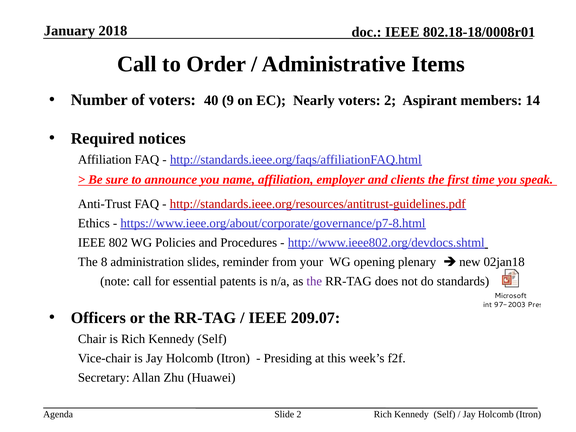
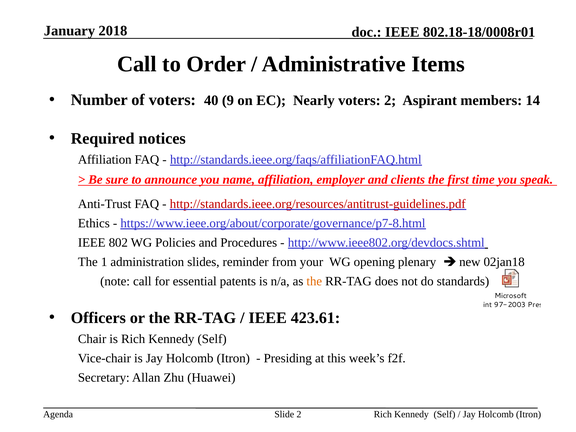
8: 8 -> 1 (104, 262)
the colour: purple -> orange (314, 281)
209.07: 209.07 -> 423.61 (316, 318)
